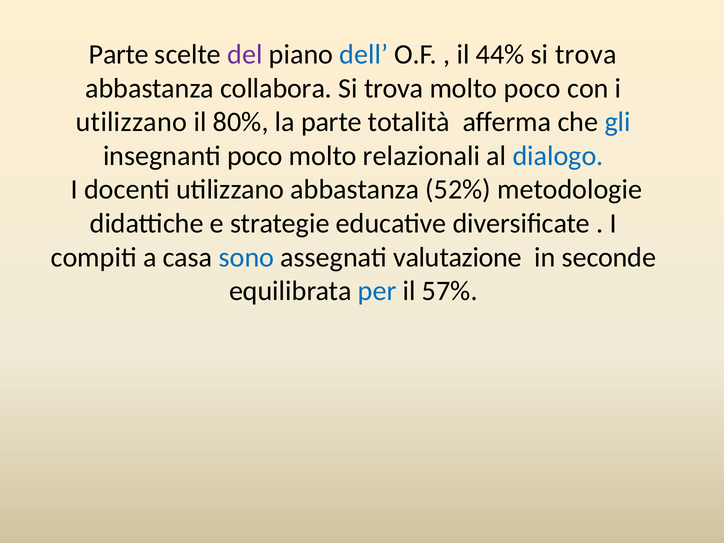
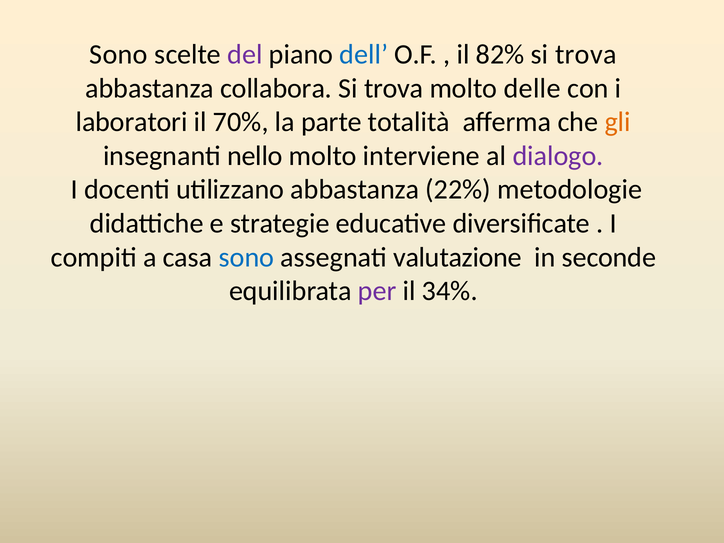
Parte: Parte -> Sono (119, 54)
44%: 44% -> 82% (500, 54)
molto poco: poco -> delle (532, 88)
utilizzano: utilizzano -> laboratori (132, 122)
80%: 80% -> 70% (241, 122)
gli colour: blue -> orange (618, 122)
insegnanti poco: poco -> nello (255, 156)
relazionali: relazionali -> interviene (421, 156)
dialogo colour: blue -> purple (558, 156)
52%: 52% -> 22% (458, 190)
per colour: blue -> purple (377, 291)
57%: 57% -> 34% (450, 291)
